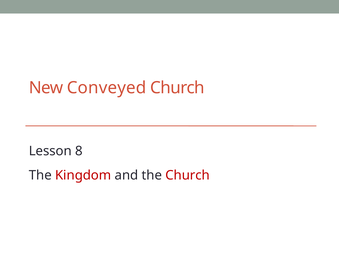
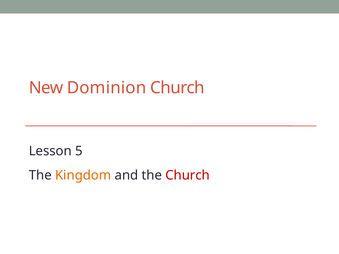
Conveyed: Conveyed -> Dominion (107, 88)
8: 8 -> 5 (79, 151)
Kingdom colour: red -> orange (83, 175)
